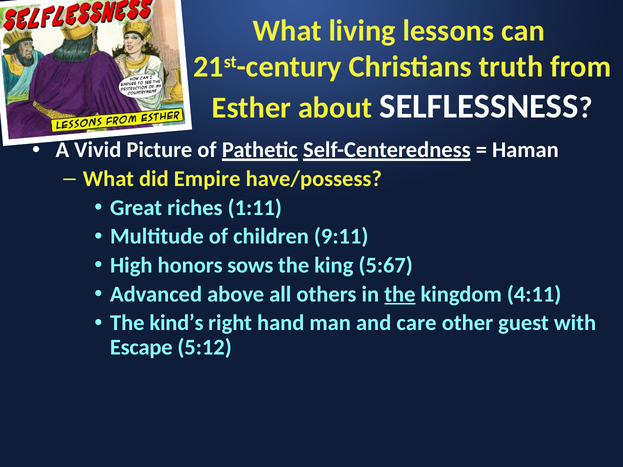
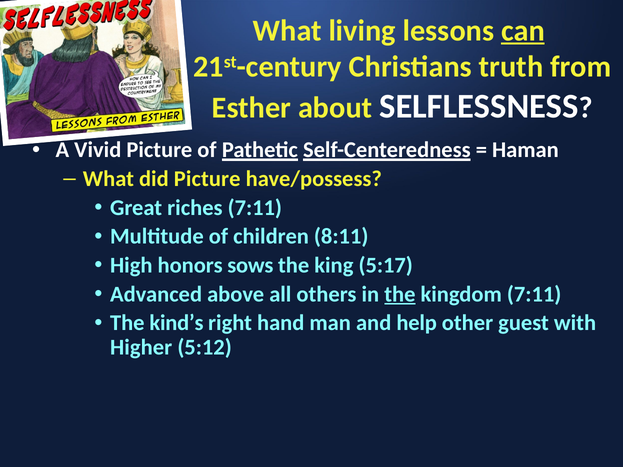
can underline: none -> present (523, 31)
did Empire: Empire -> Picture (207, 179)
riches 1:11: 1:11 -> 7:11 (255, 208)
9:11: 9:11 -> 8:11 (341, 237)
5:67: 5:67 -> 5:17 (386, 266)
kingdom 4:11: 4:11 -> 7:11 (534, 294)
care: care -> help (417, 323)
Escape: Escape -> Higher (141, 348)
